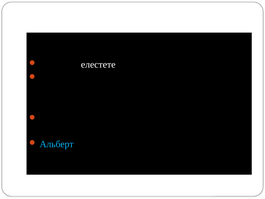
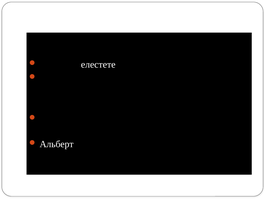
Альберт colour: light blue -> white (57, 144)
